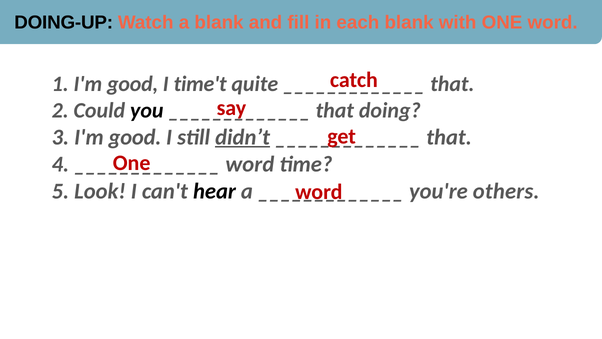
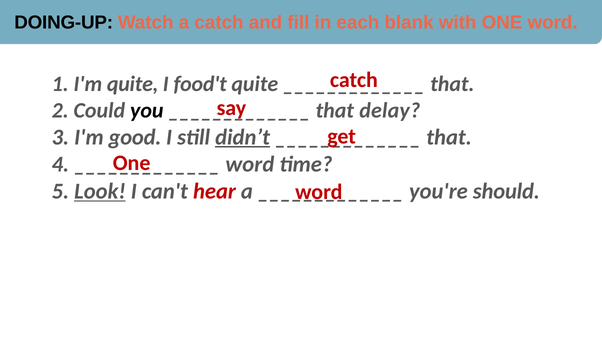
a blank: blank -> catch (219, 22)
1 I'm good: good -> quite (133, 84)
time't: time't -> food't (200, 84)
doing: doing -> delay (390, 110)
Look underline: none -> present (100, 191)
hear colour: black -> red (214, 191)
others: others -> should (506, 191)
